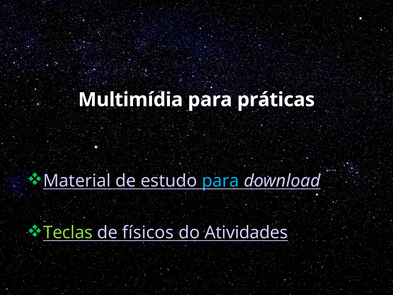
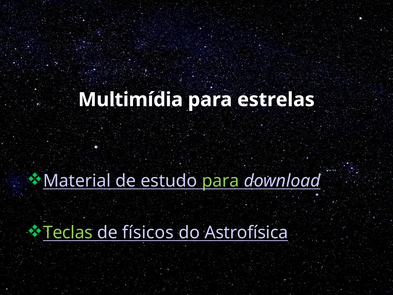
práticas: práticas -> estrelas (276, 100)
para colour: light blue -> light green (220, 181)
Atividades: Atividades -> Astrofísica (246, 232)
